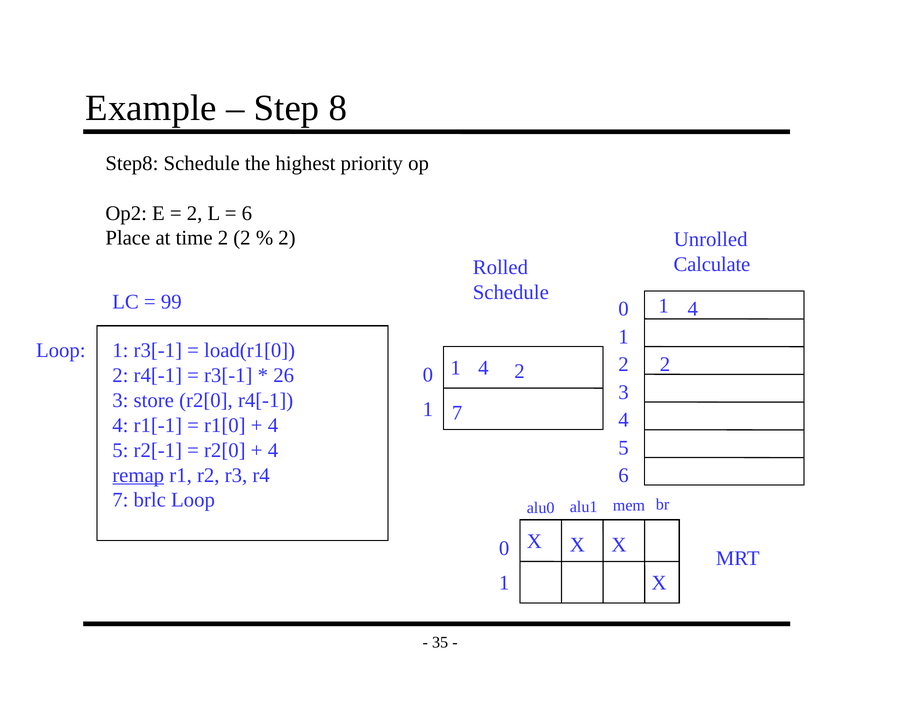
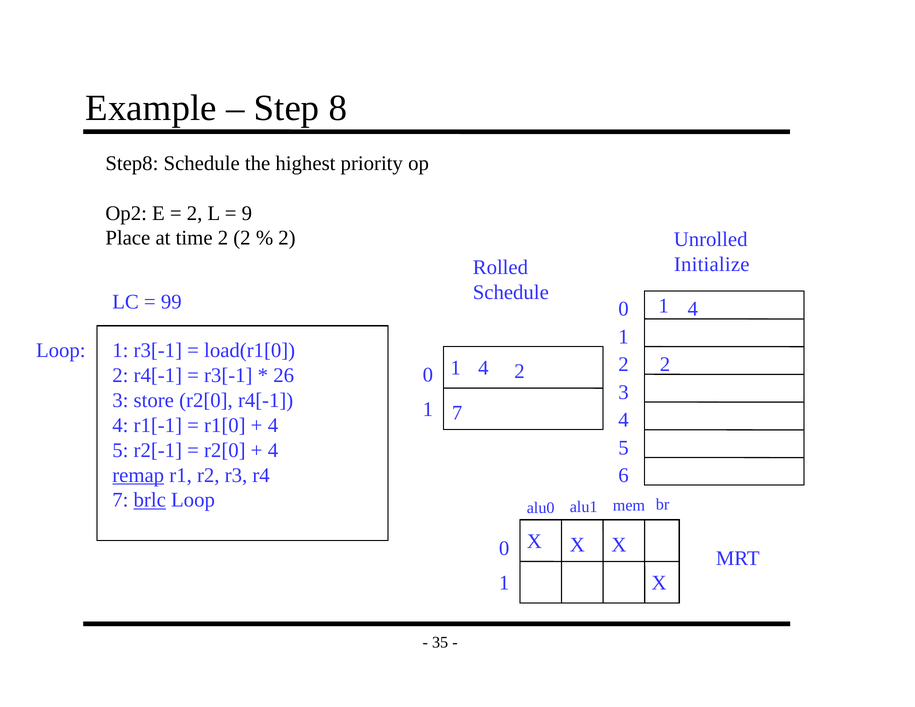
6: 6 -> 9 (247, 213)
Calculate: Calculate -> Initialize (712, 264)
brlc underline: none -> present (150, 500)
